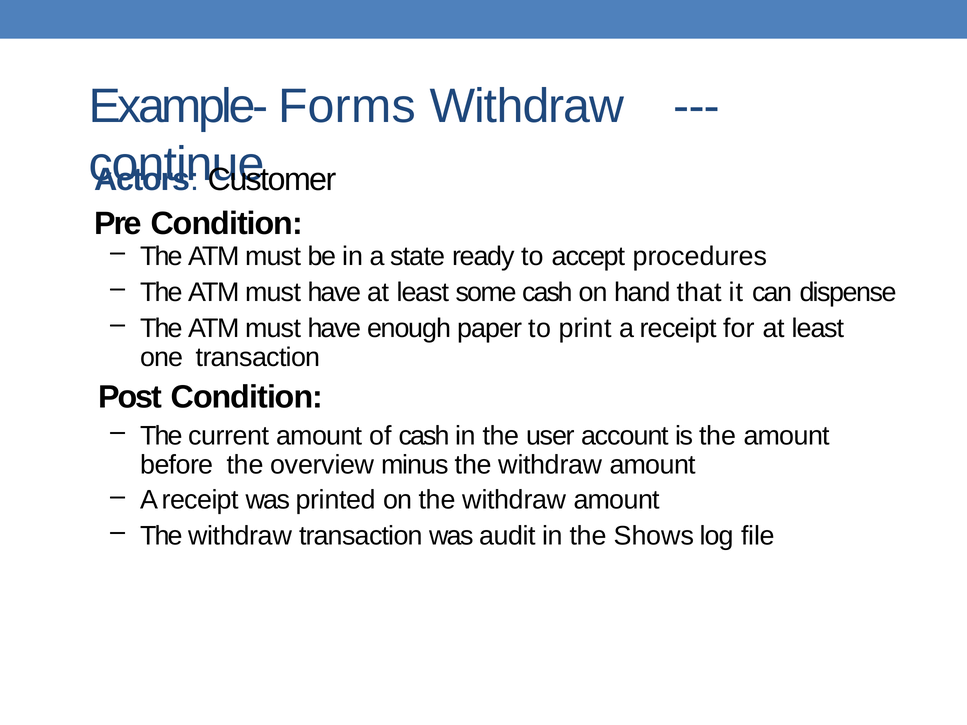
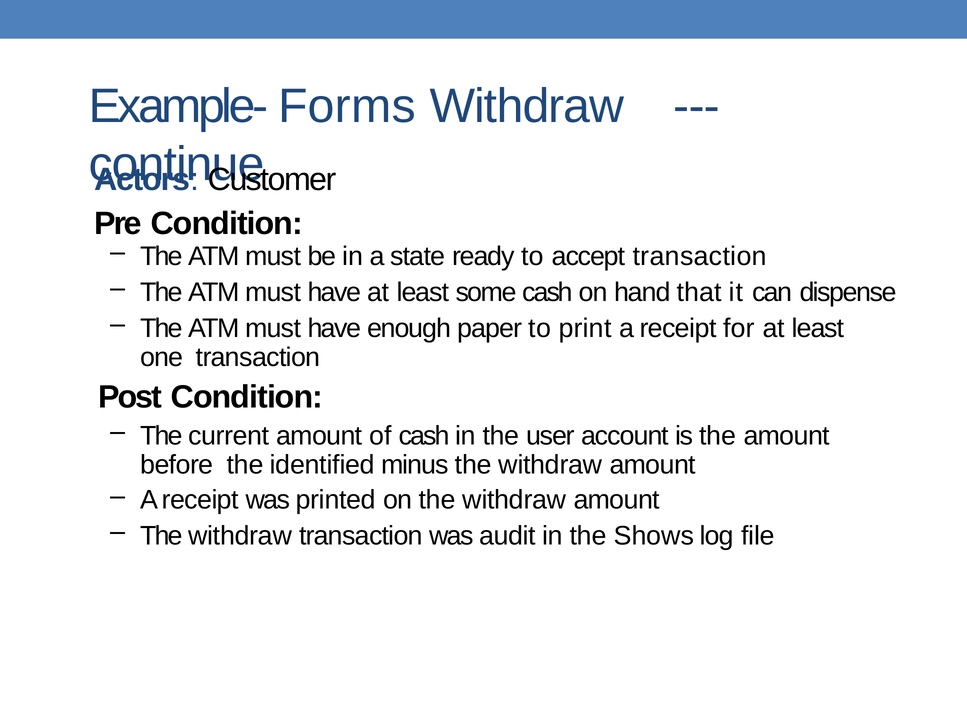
accept procedures: procedures -> transaction (700, 257)
overview: overview -> identified (322, 465)
